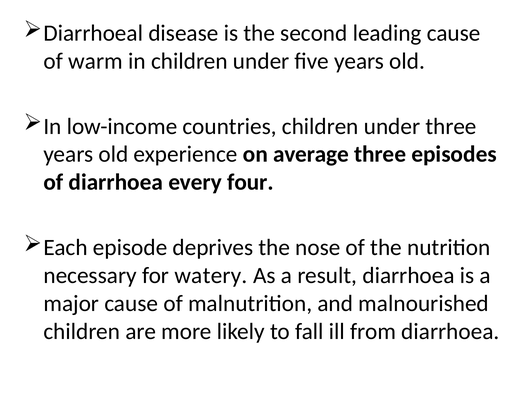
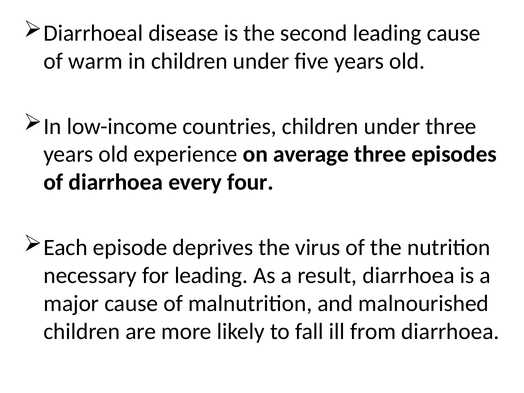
nose: nose -> virus (318, 247)
for watery: watery -> leading (211, 275)
